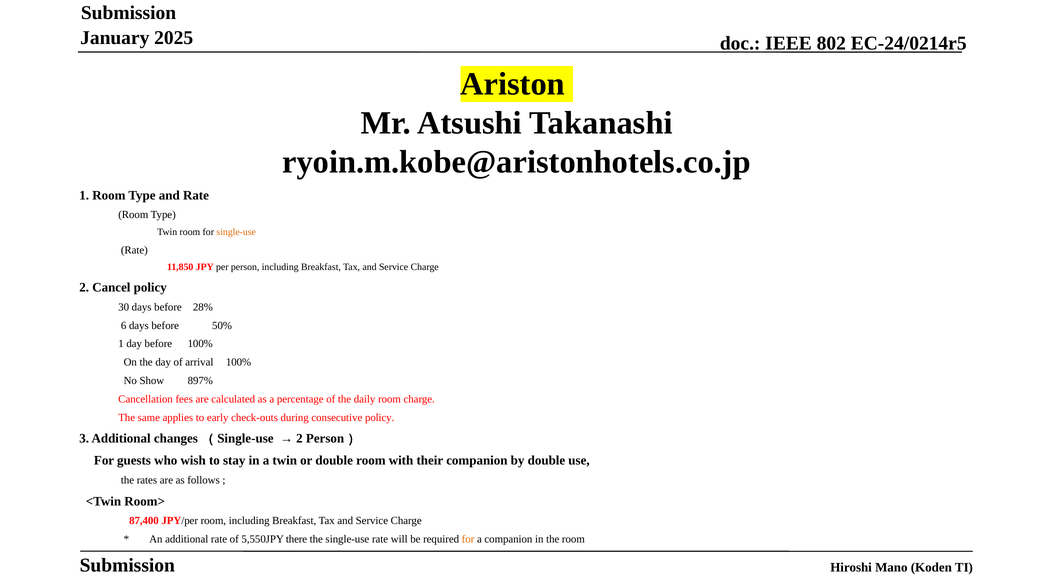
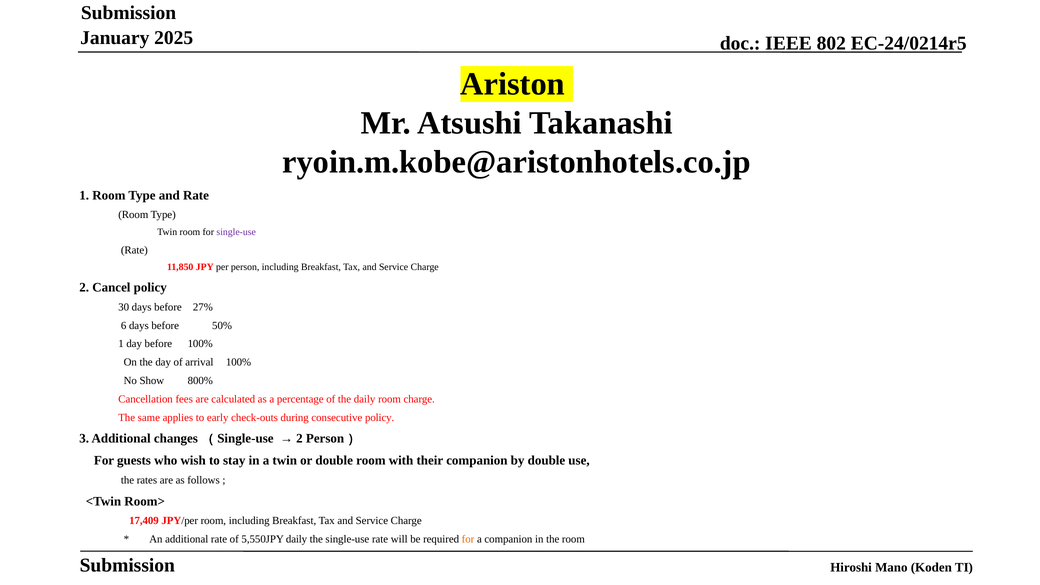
single-use colour: orange -> purple (236, 232)
28%: 28% -> 27% (203, 307)
897%: 897% -> 800% (200, 381)
87,400: 87,400 -> 17,409 (144, 521)
5,550JPY there: there -> daily (297, 539)
